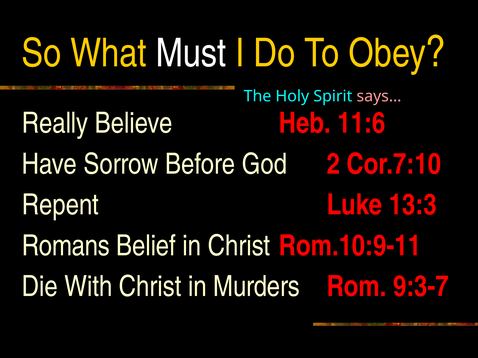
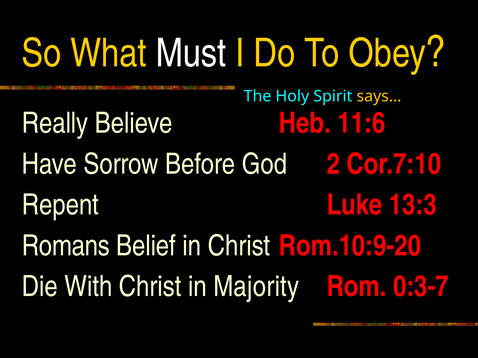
says… colour: pink -> yellow (379, 96)
Rom.10:9-11: Rom.10:9-11 -> Rom.10:9-20 (350, 246)
Murders: Murders -> Majority (256, 287)
9:3-7: 9:3-7 -> 0:3-7 (421, 287)
